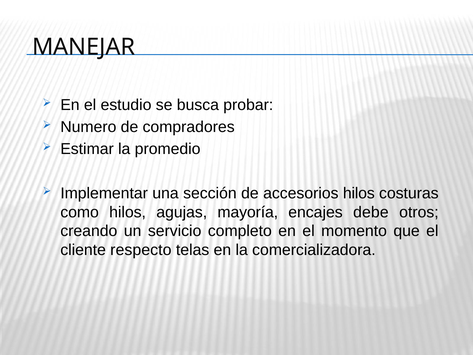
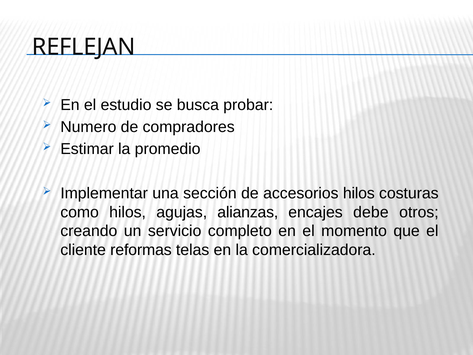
MANEJAR: MANEJAR -> REFLEJAN (84, 47)
mayoría: mayoría -> alianzas (248, 212)
respecto: respecto -> reformas (141, 250)
